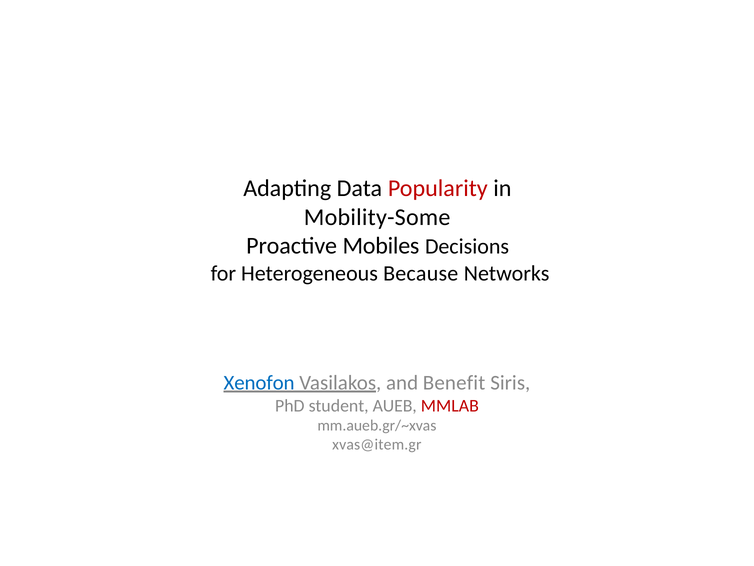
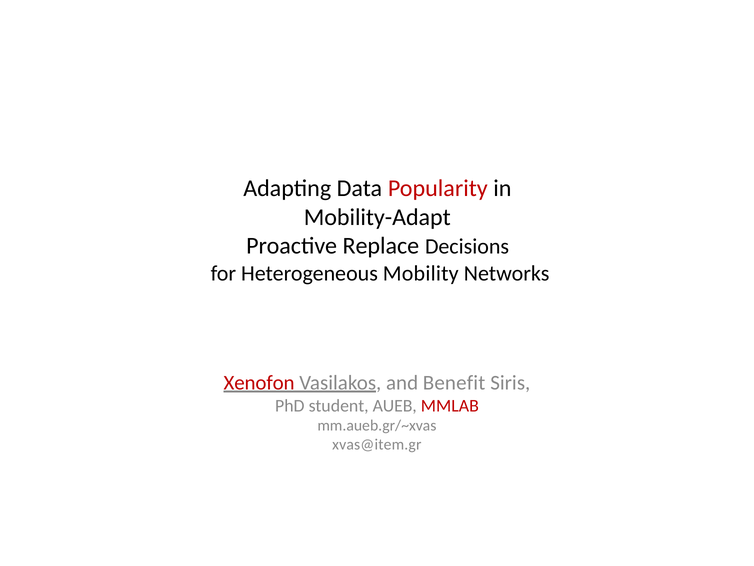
Mobility-Some: Mobility-Some -> Mobility-Adapt (377, 217)
Mobiles: Mobiles -> Replace (381, 246)
Because: Because -> Mobility (421, 273)
Xenofon colour: blue -> red (259, 382)
